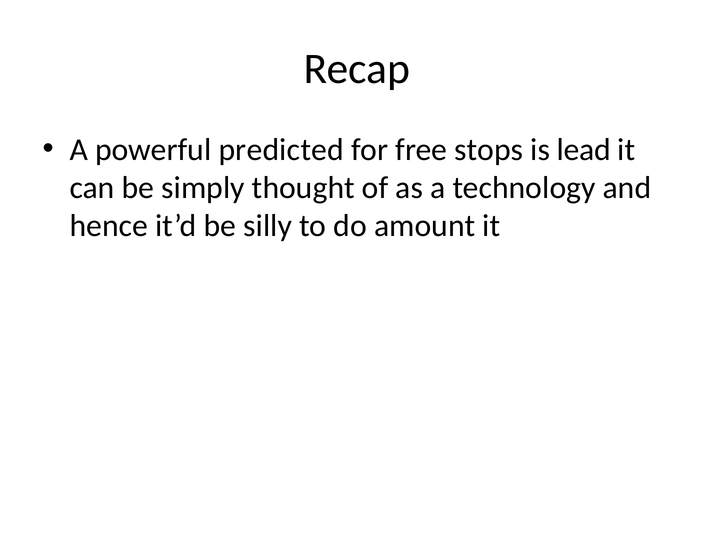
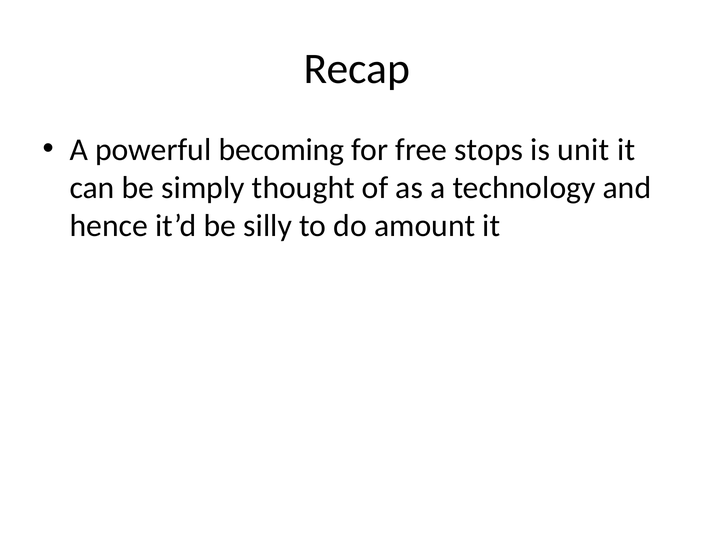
predicted: predicted -> becoming (281, 150)
lead: lead -> unit (584, 150)
